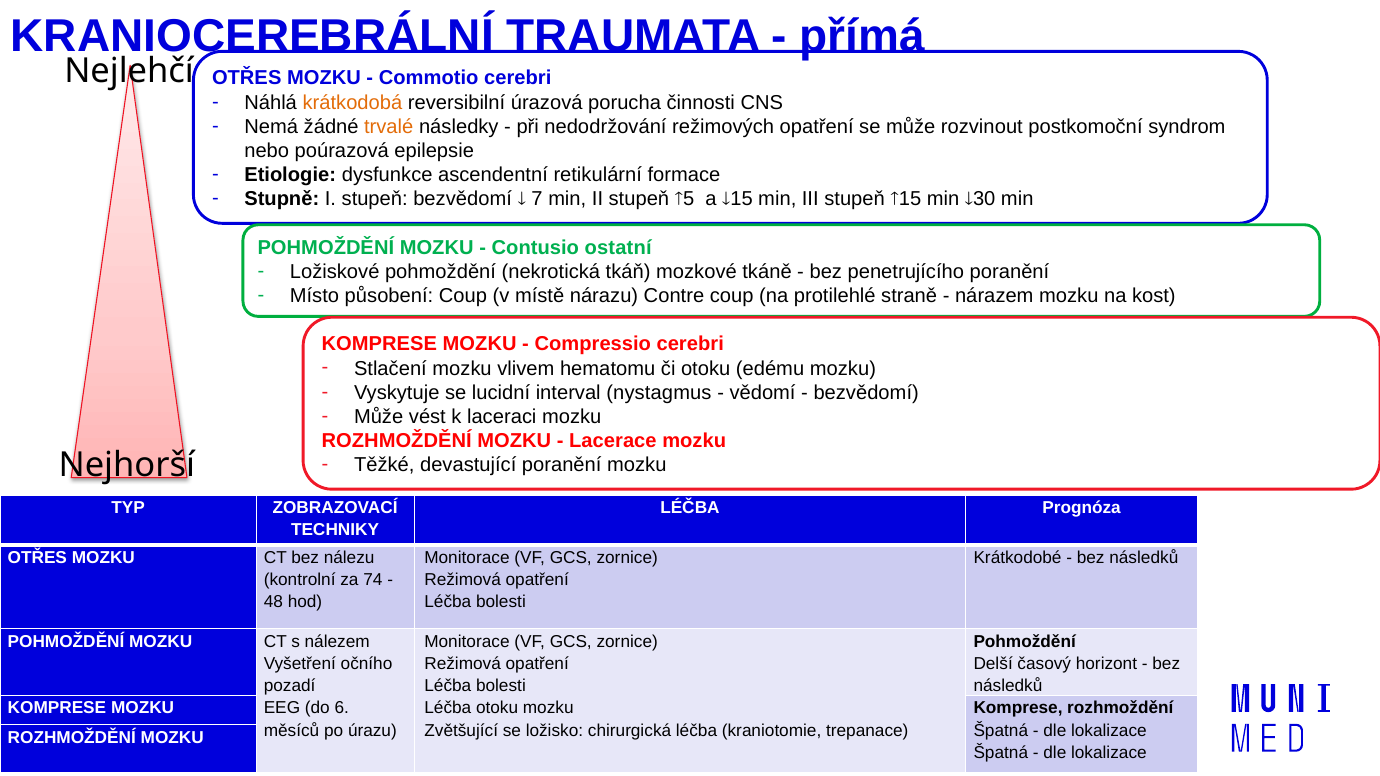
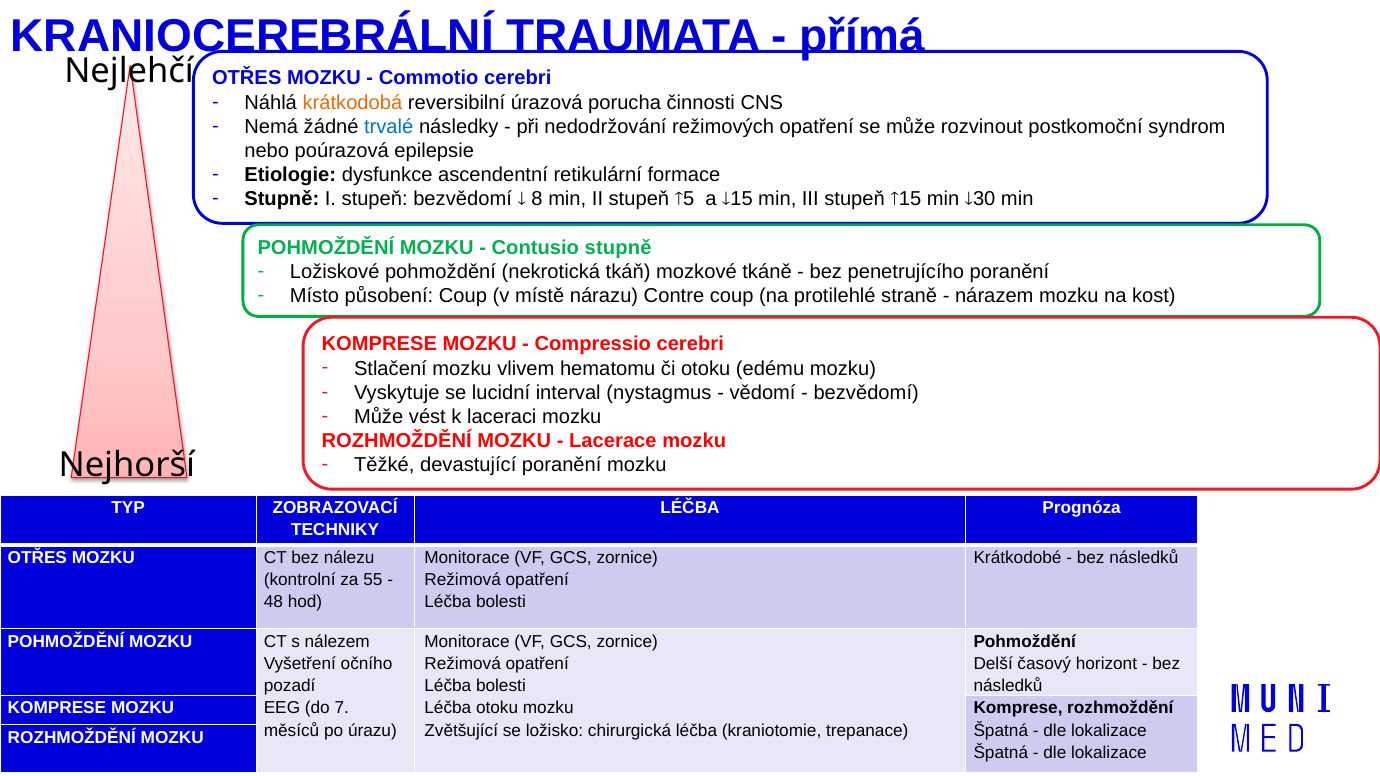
trvalé colour: orange -> blue (389, 127)
7: 7 -> 8 (537, 199)
Contusio ostatní: ostatní -> stupně (618, 248)
74: 74 -> 55 (373, 580)
6: 6 -> 7 (342, 708)
